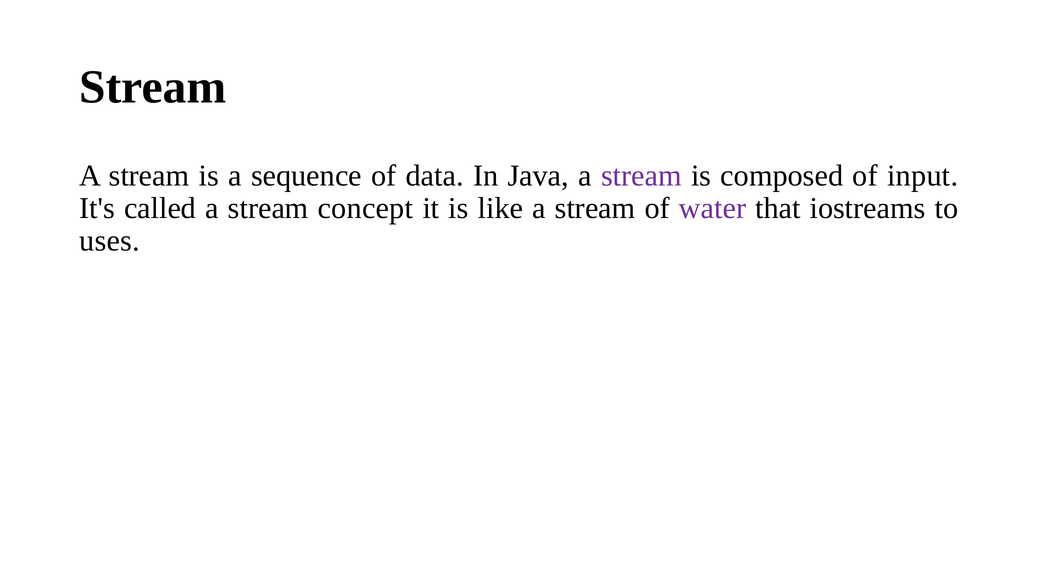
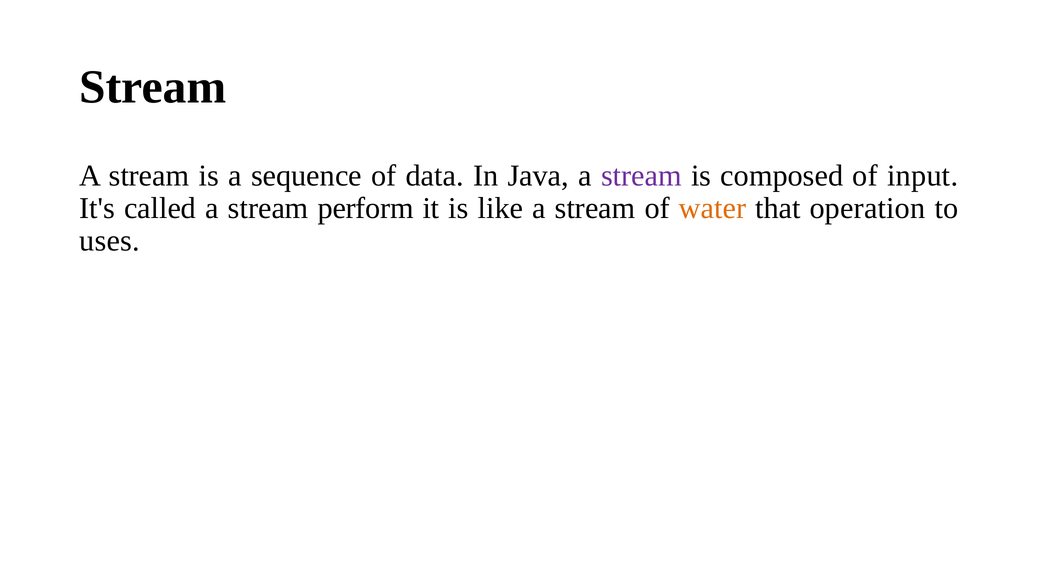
concept: concept -> perform (366, 208)
water colour: purple -> orange (713, 208)
iostreams: iostreams -> operation (868, 208)
